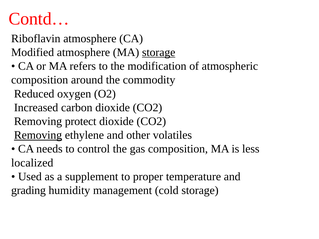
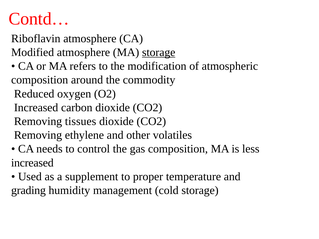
protect: protect -> tissues (81, 121)
Removing underline: present -> none (38, 135)
localized: localized -> increased (32, 163)
